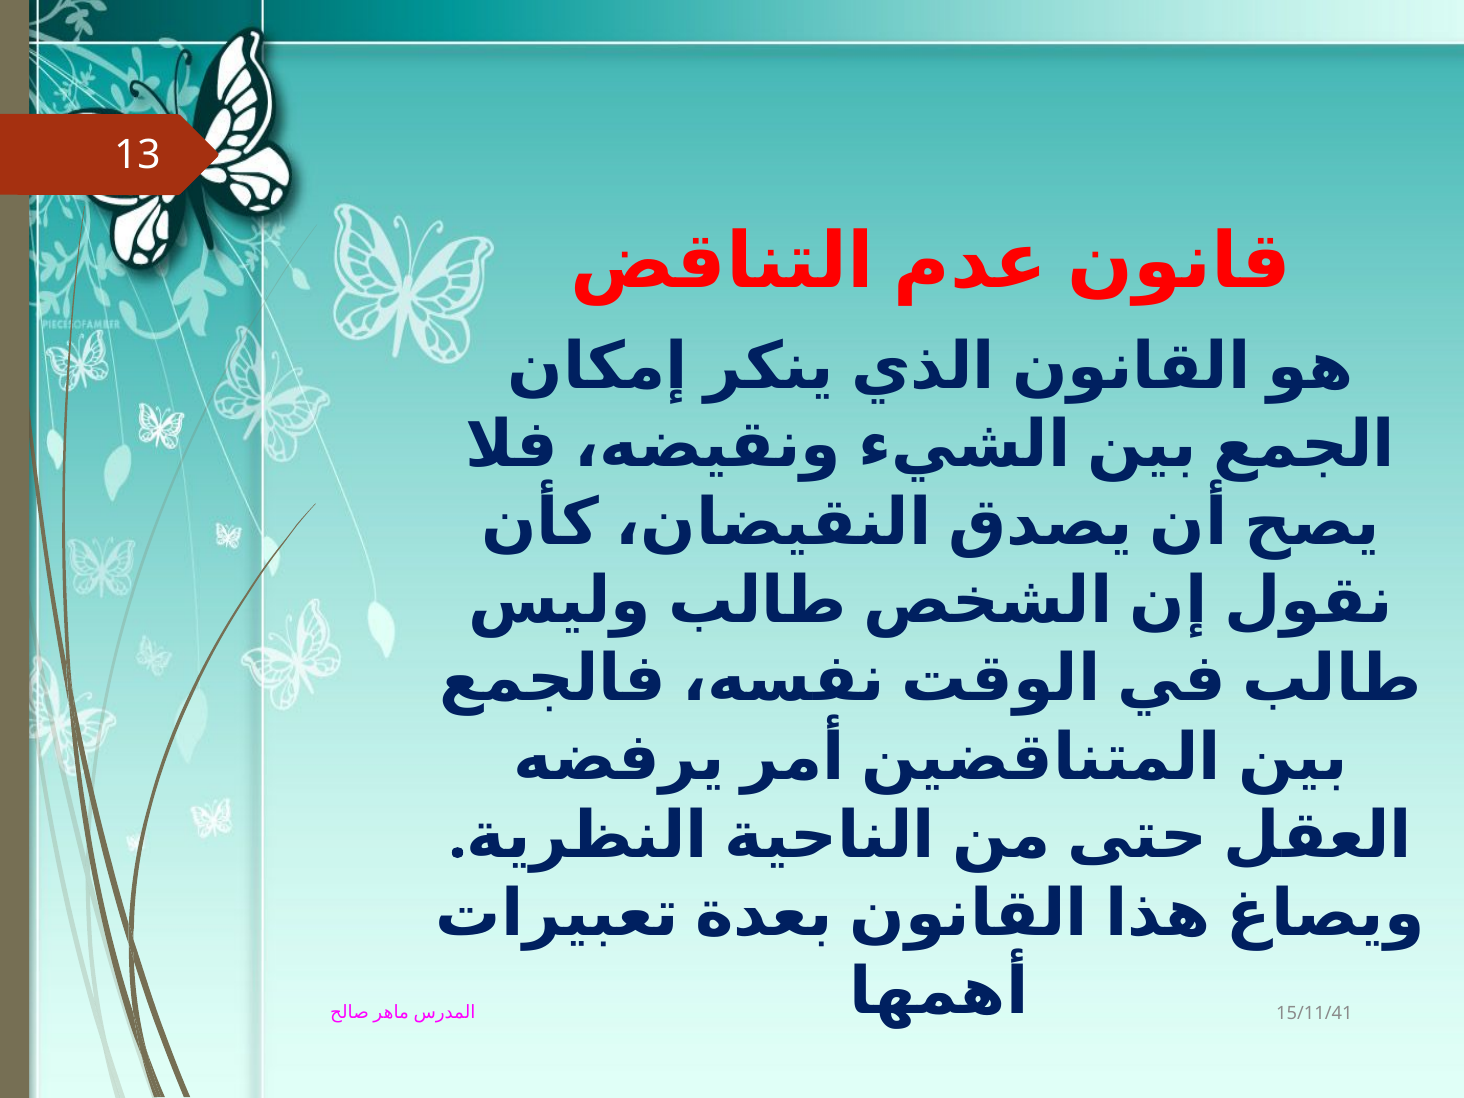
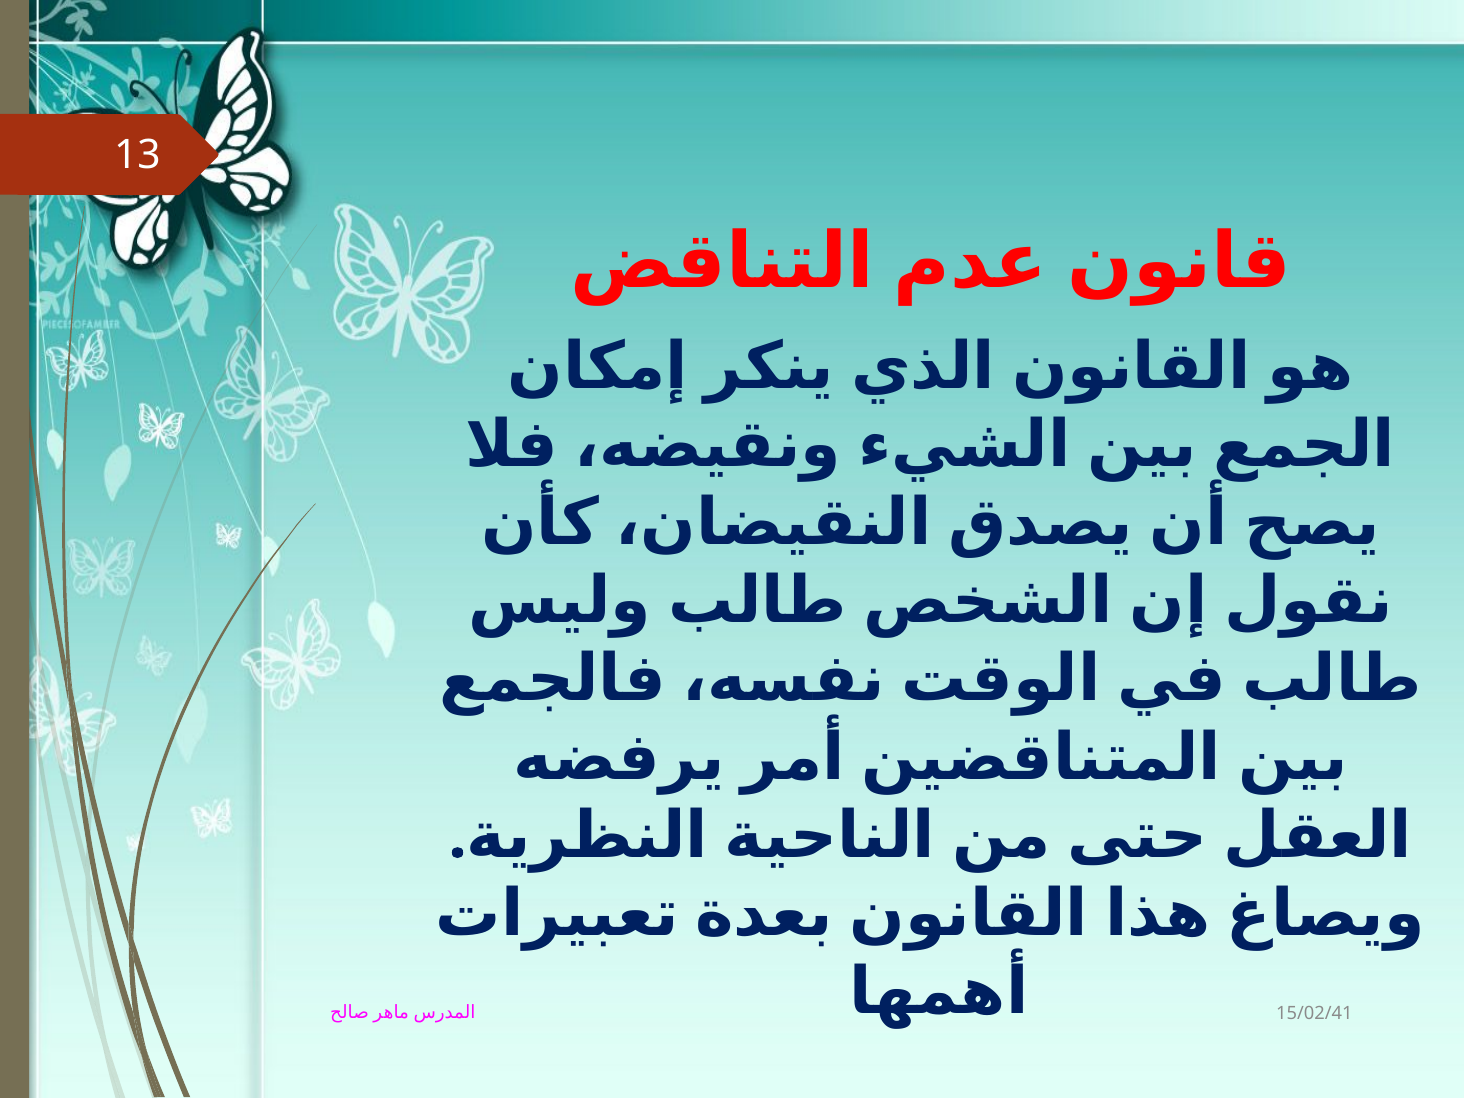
15/11/41: 15/11/41 -> 15/02/41 (1314, 1013)
